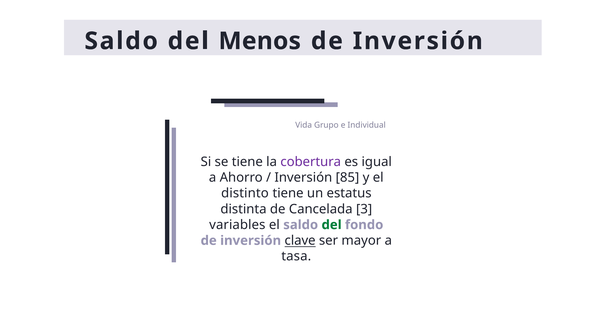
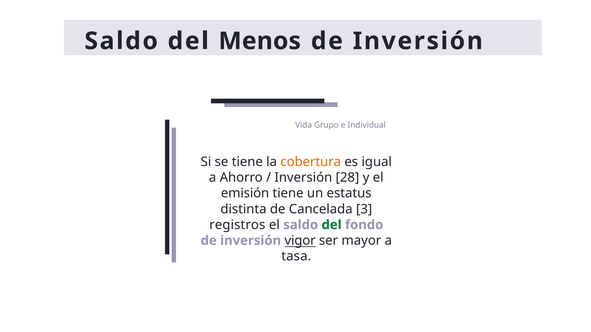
cobertura colour: purple -> orange (311, 162)
85: 85 -> 28 (347, 178)
distinto: distinto -> emisión (245, 194)
variables: variables -> registros (237, 225)
clave: clave -> vigor (300, 241)
